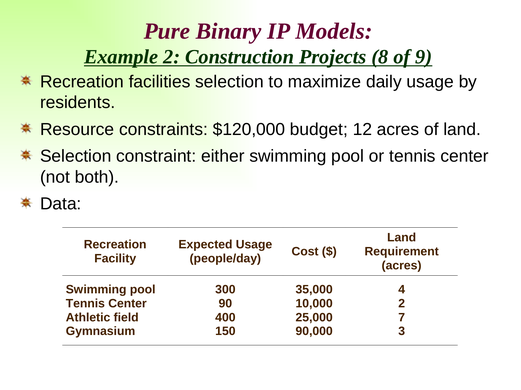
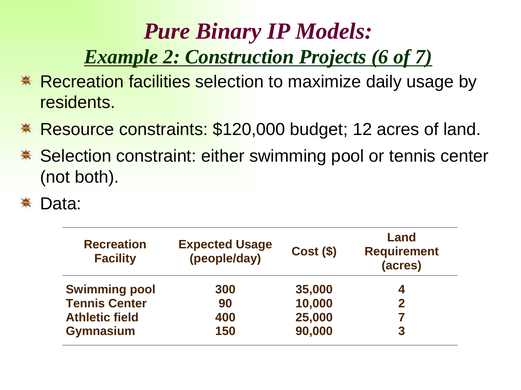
8: 8 -> 6 (380, 57)
of 9: 9 -> 7 (424, 57)
